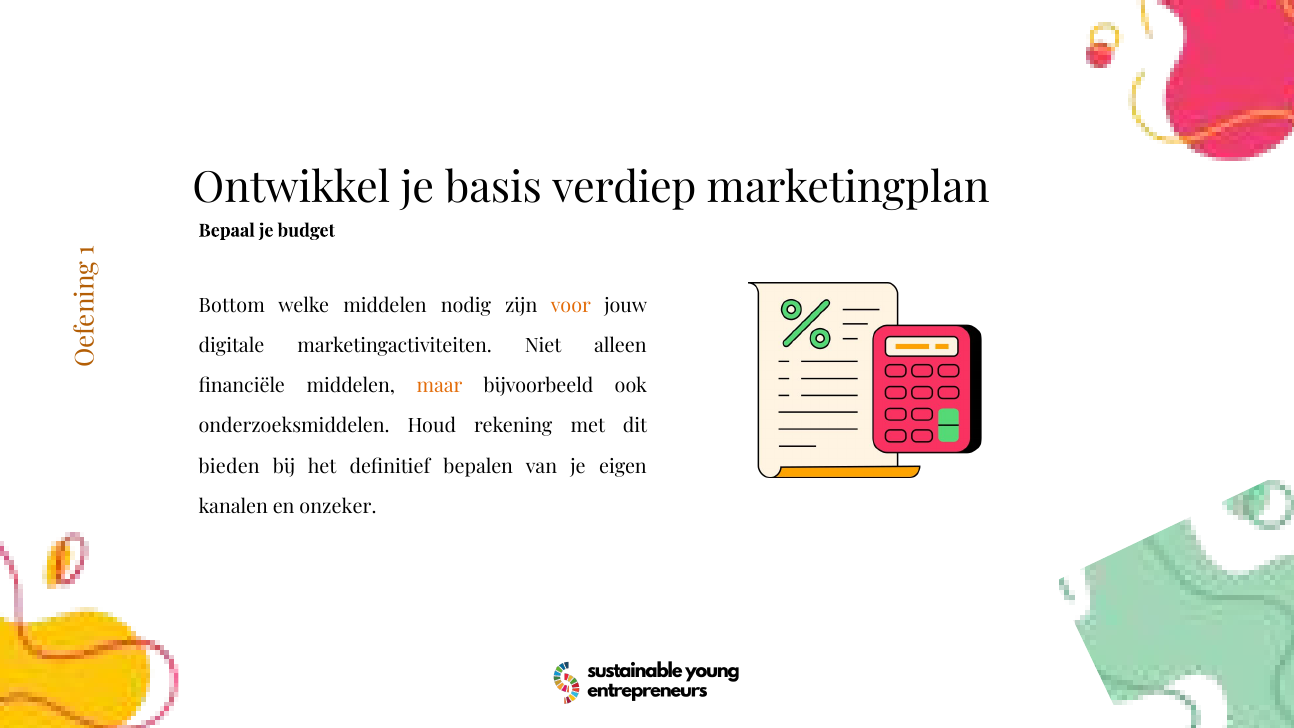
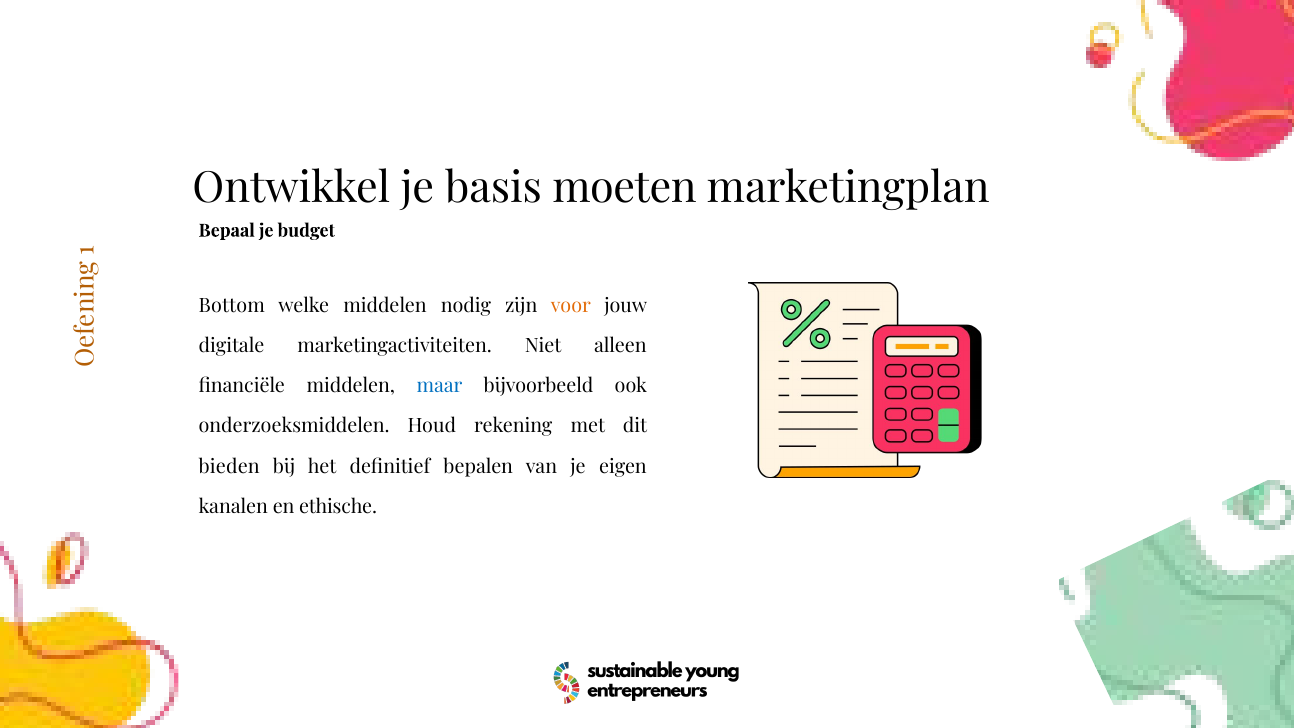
verdiep: verdiep -> moeten (624, 189)
maar colour: orange -> blue (440, 386)
onzeker: onzeker -> ethische (338, 507)
